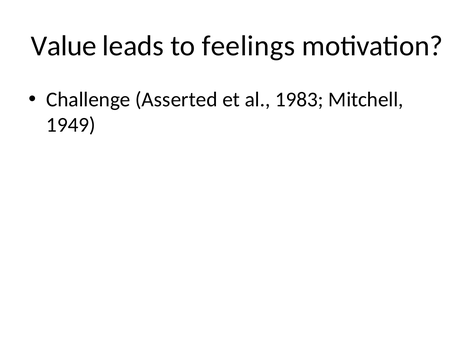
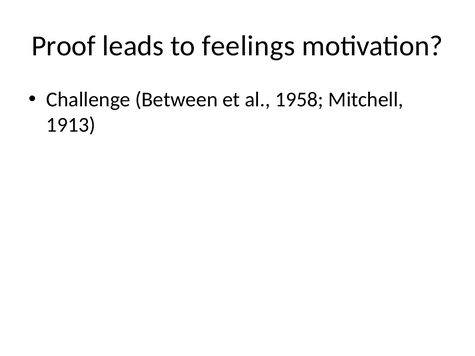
Value: Value -> Proof (64, 46)
Asserted: Asserted -> Between (176, 100)
1983: 1983 -> 1958 (299, 100)
1949: 1949 -> 1913 (71, 125)
